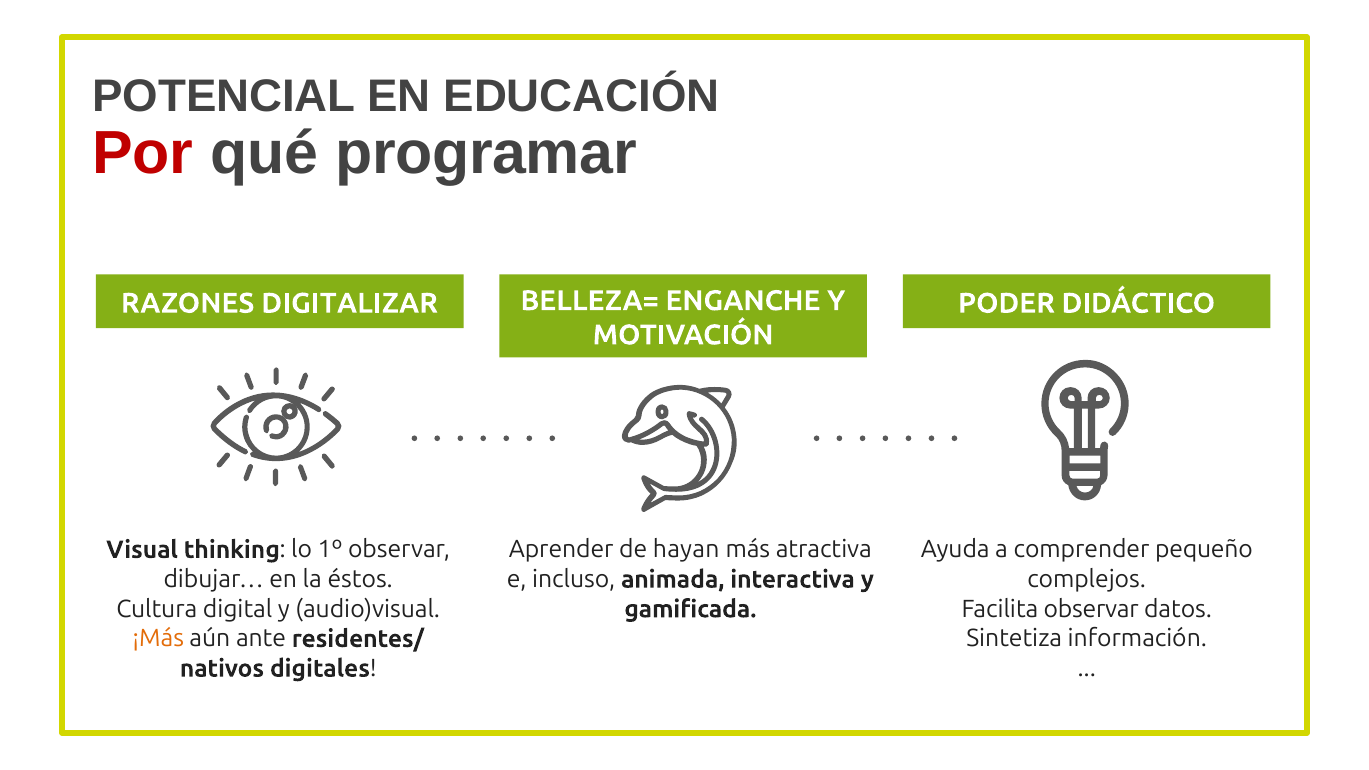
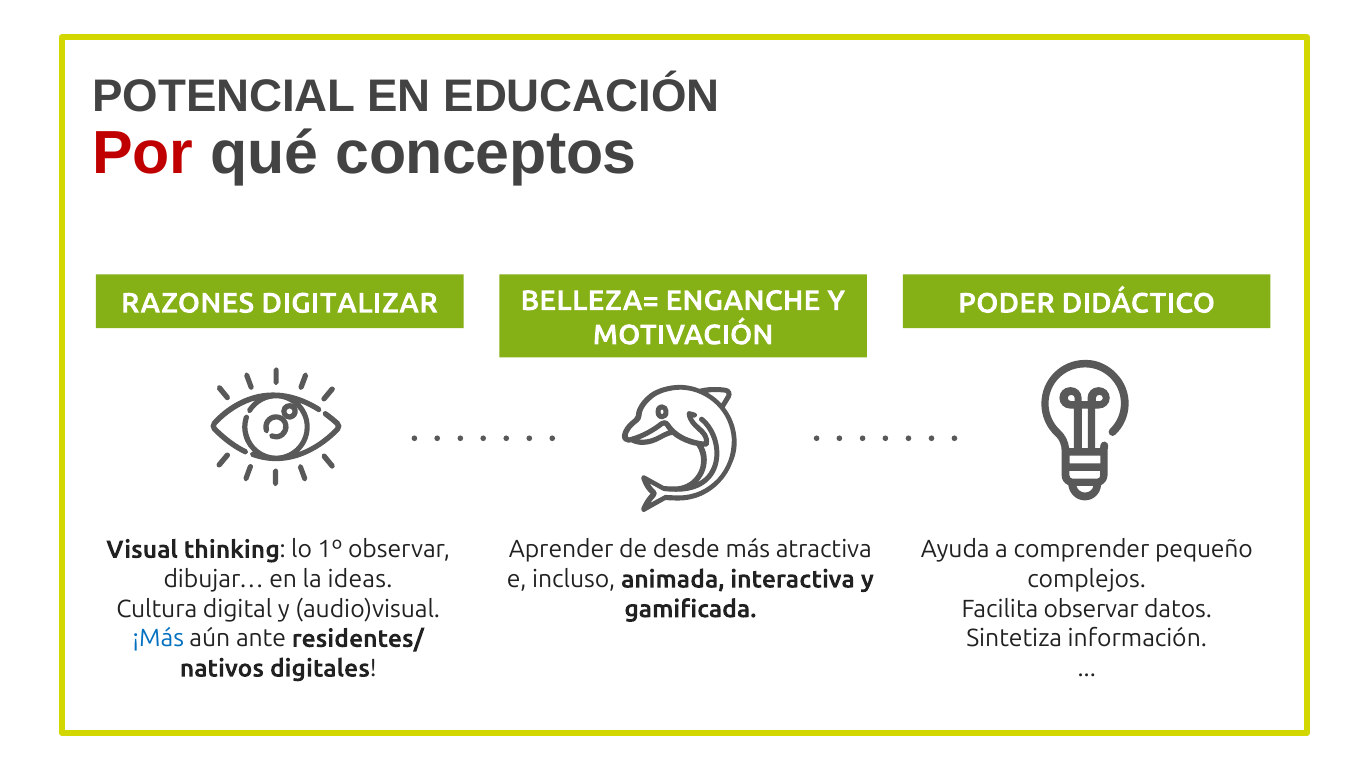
programar: programar -> conceptos (486, 154)
hayan: hayan -> desde (686, 550)
éstos: éstos -> ideas (360, 579)
¡Más colour: orange -> blue (158, 639)
